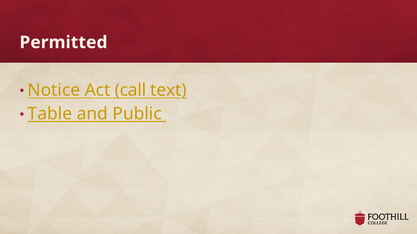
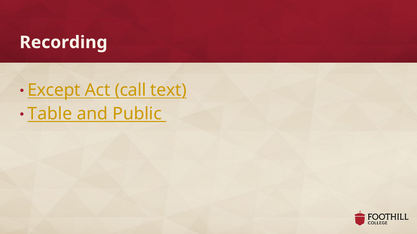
Permitted: Permitted -> Recording (63, 42)
Notice: Notice -> Except (54, 90)
